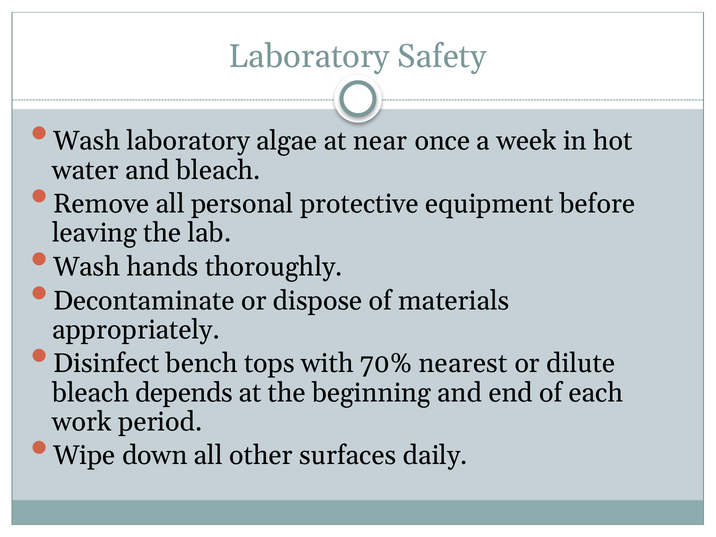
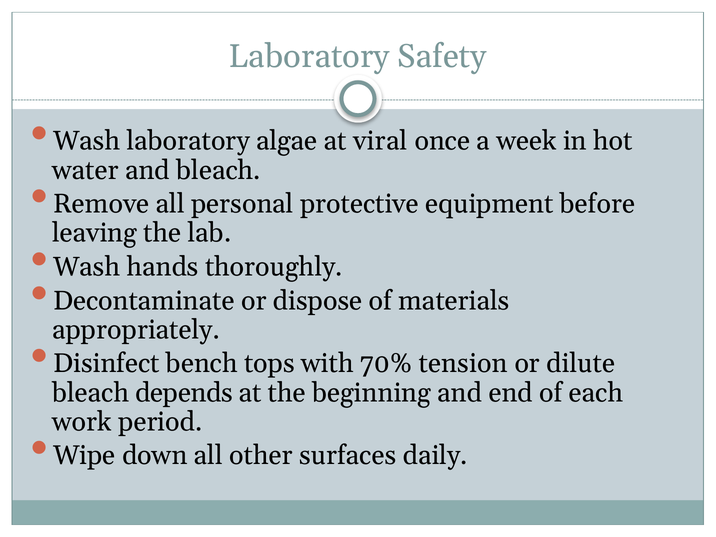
near: near -> viral (380, 141)
nearest: nearest -> tension (463, 364)
